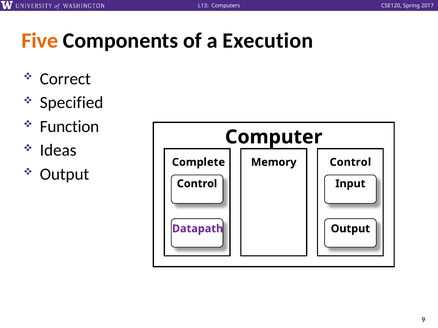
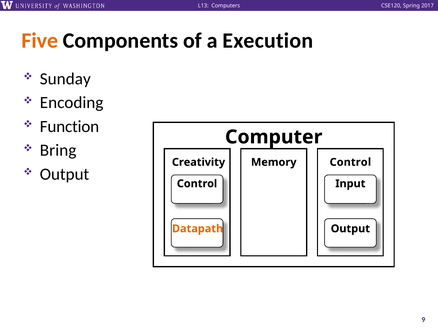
Correct: Correct -> Sunday (65, 79)
Specified: Specified -> Encoding (72, 103)
Ideas: Ideas -> Bring (58, 150)
Complete: Complete -> Creativity (199, 162)
Datapath colour: purple -> orange (198, 229)
